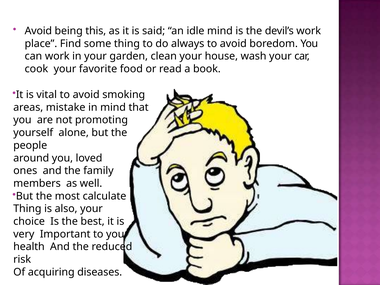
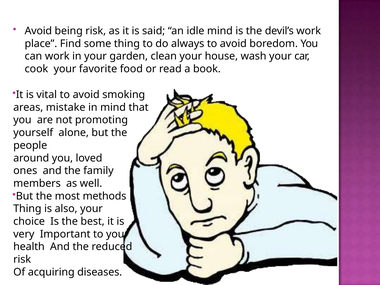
being this: this -> risk (96, 31)
calculate: calculate -> methods (105, 196)
